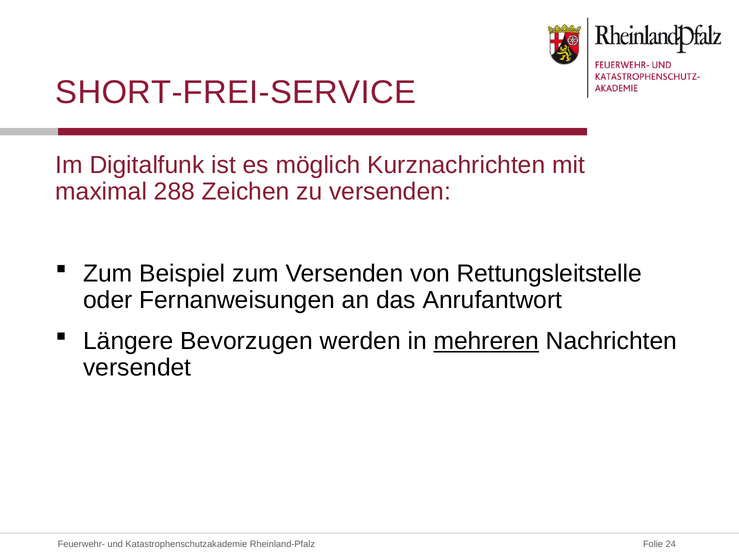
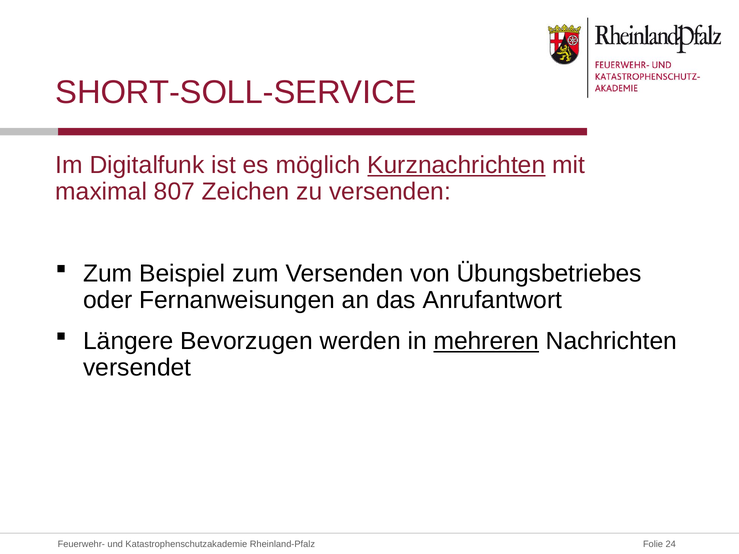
SHORT-FREI-SERVICE: SHORT-FREI-SERVICE -> SHORT-SOLL-SERVICE (236, 93)
Kurznachrichten underline: none -> present (456, 165)
288: 288 -> 807 (174, 192)
Rettungsleitstelle: Rettungsleitstelle -> Übungsbetriebes (549, 274)
